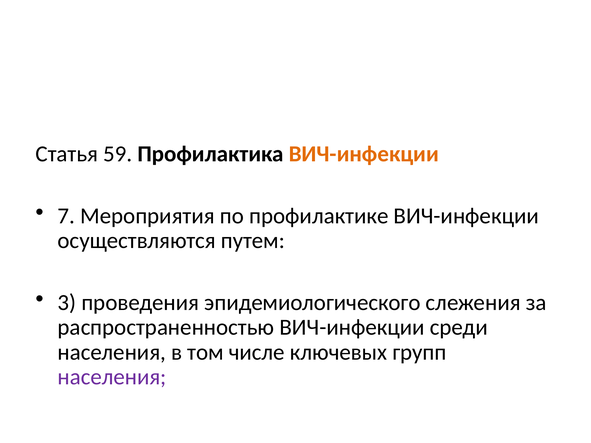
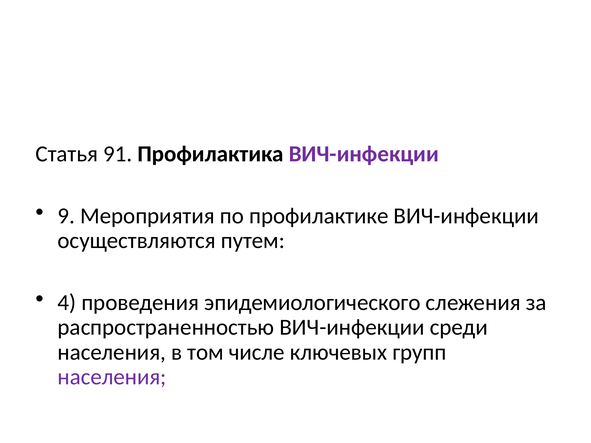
59: 59 -> 91 (118, 154)
ВИЧ-инфекции colour: orange -> purple (364, 154)
7: 7 -> 9 (66, 216)
3: 3 -> 4 (67, 303)
